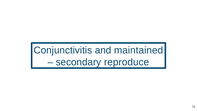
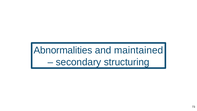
Conjunctivitis: Conjunctivitis -> Abnormalities (63, 50)
reproduce: reproduce -> structuring (127, 62)
